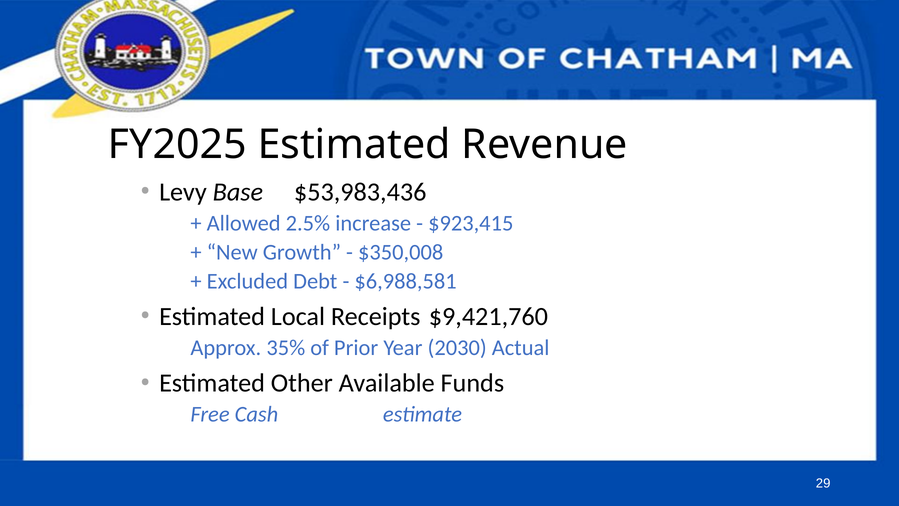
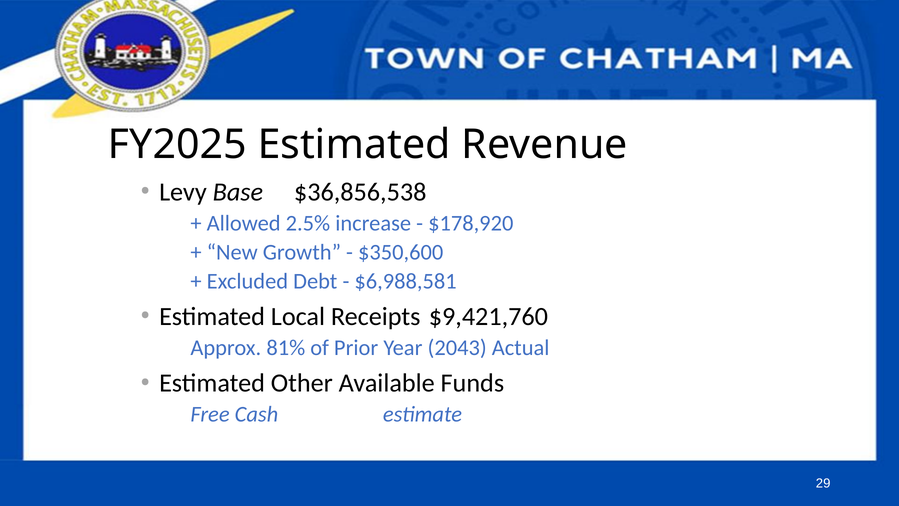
$53,983,436: $53,983,436 -> $36,856,538 (360, 192)
$923,415: $923,415 -> $178,920 (471, 223)
$350,008: $350,008 -> $350,600 (401, 252)
35%: 35% -> 81% (286, 347)
2030: 2030 -> 2043 (457, 347)
